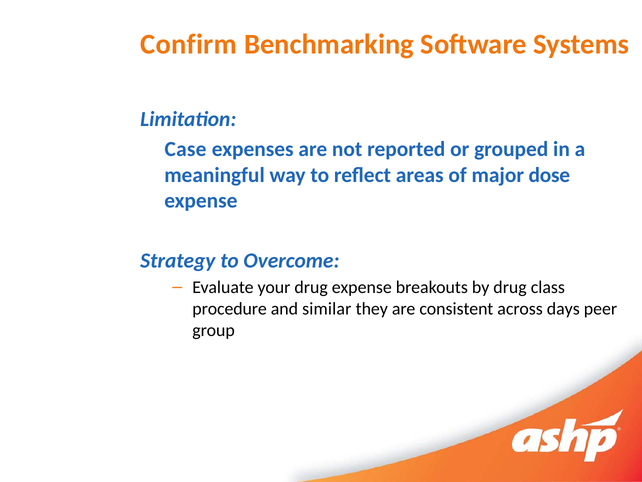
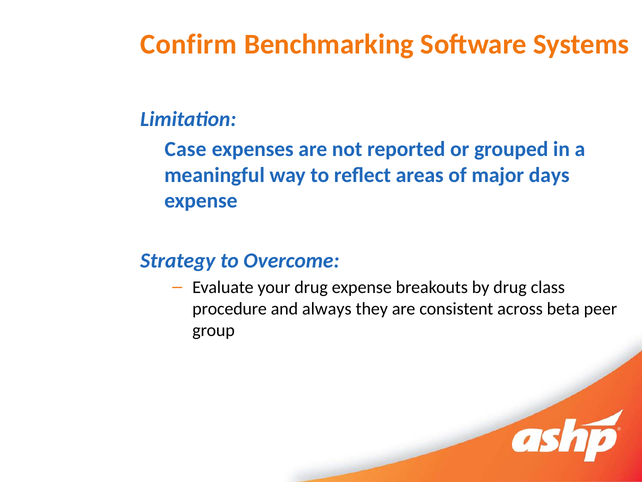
dose: dose -> days (549, 175)
similar: similar -> always (327, 309)
days: days -> beta (563, 309)
